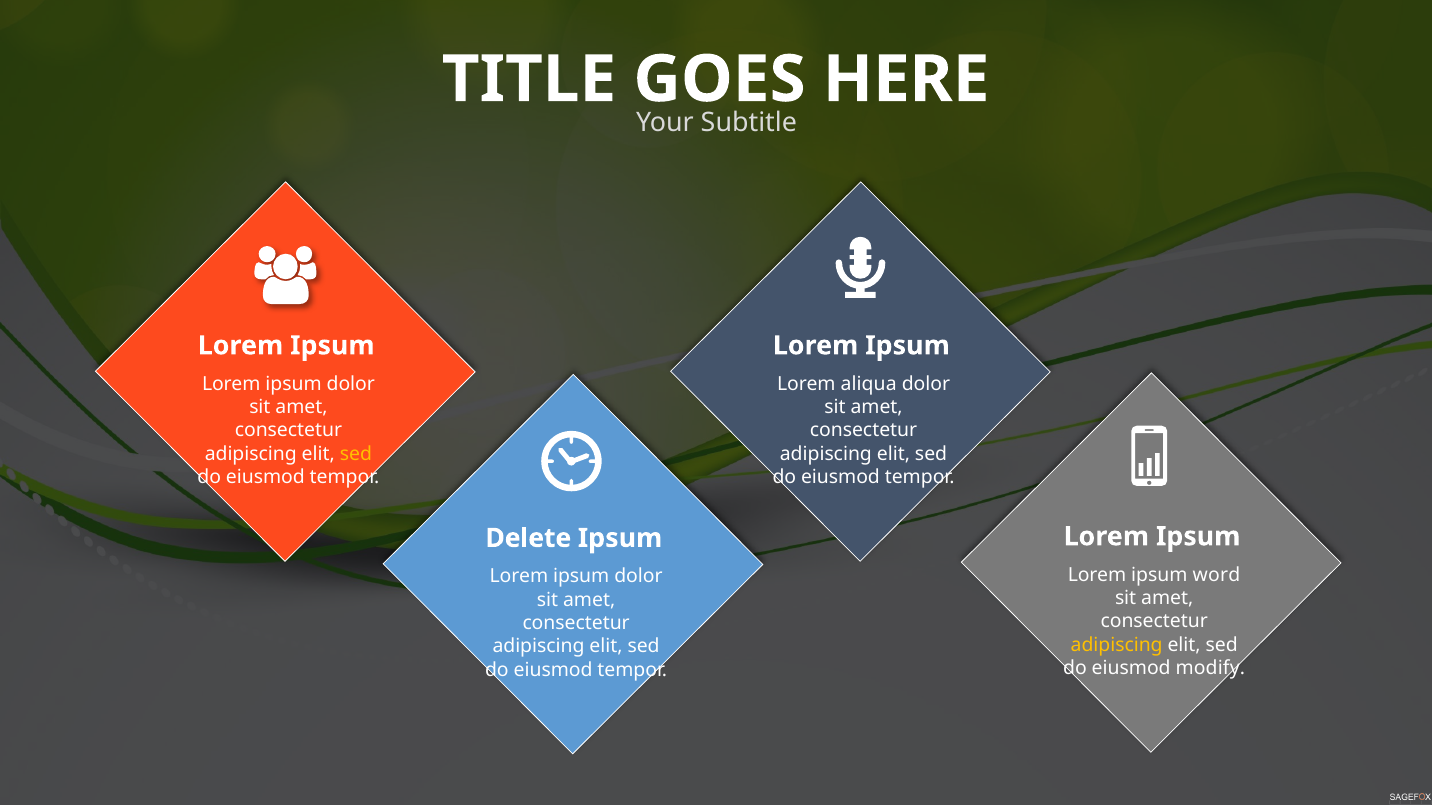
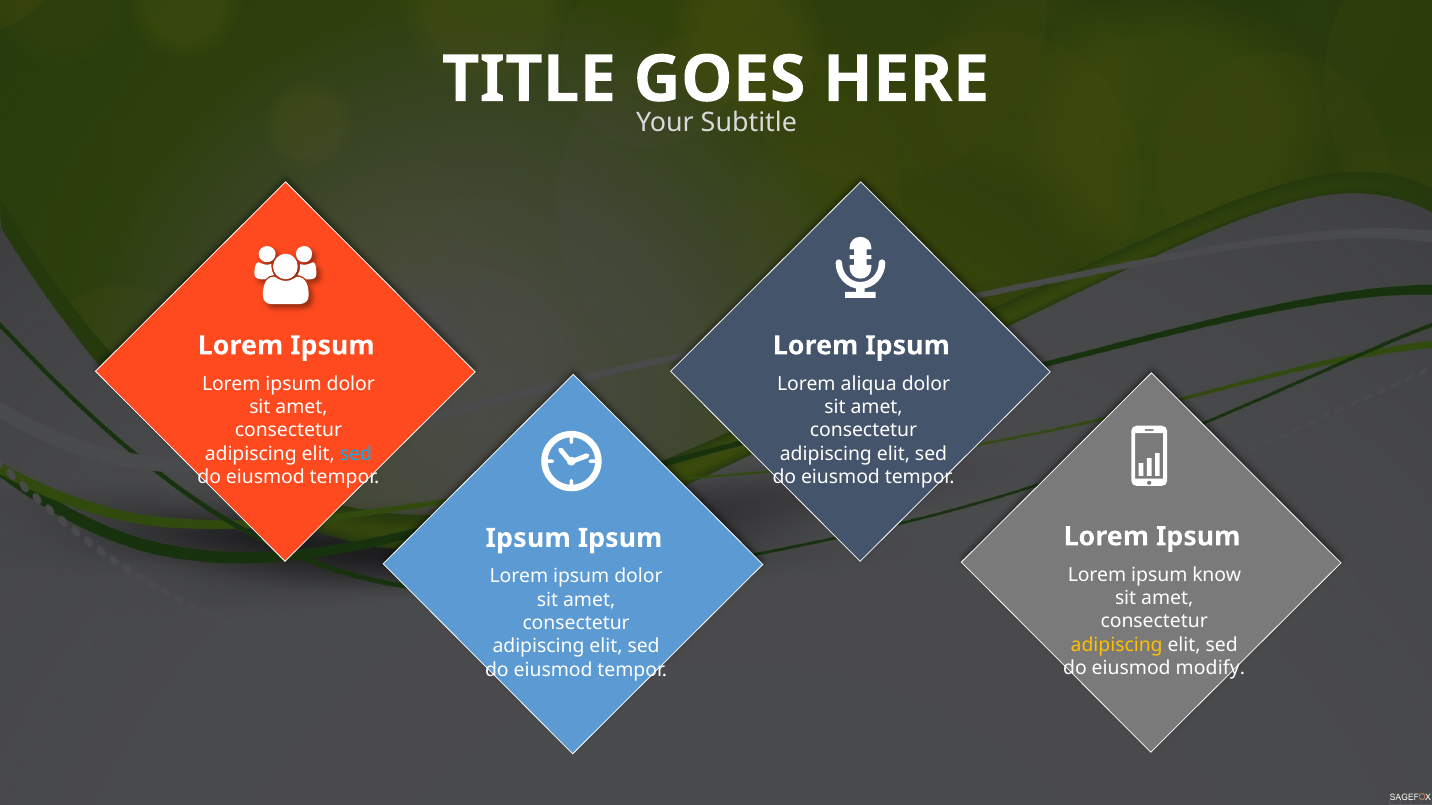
sed colour: yellow -> light blue (356, 454)
Delete: Delete -> Ipsum (528, 538)
word: word -> know (1217, 575)
